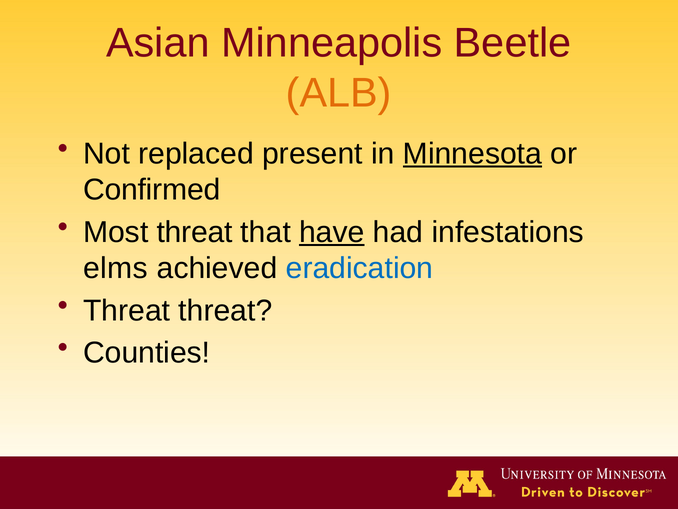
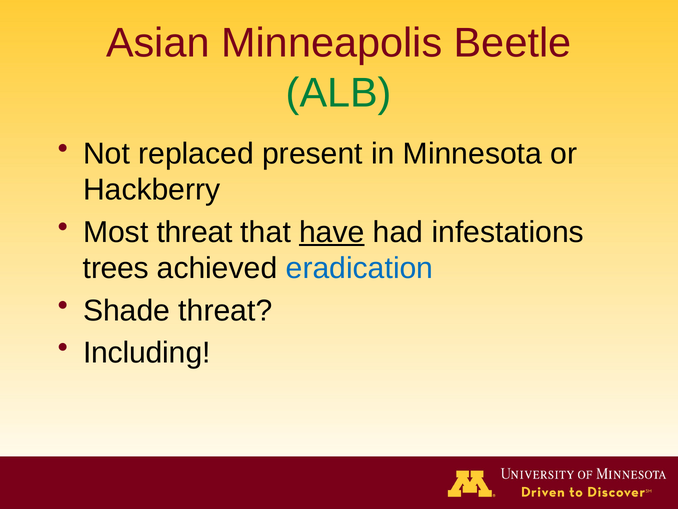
ALB colour: orange -> green (339, 93)
Minnesota underline: present -> none (472, 154)
Confirmed: Confirmed -> Hackberry (152, 190)
elms: elms -> trees (116, 268)
Threat: Threat -> Shade (127, 310)
Counties: Counties -> Including (147, 352)
